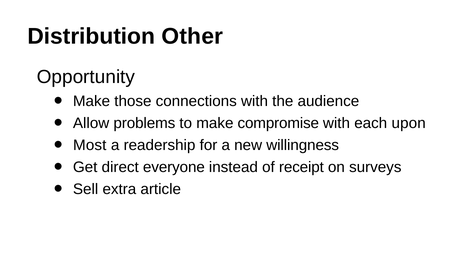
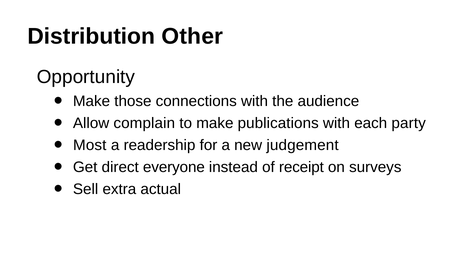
problems: problems -> complain (144, 123)
compromise: compromise -> publications (278, 123)
upon: upon -> party (409, 123)
willingness: willingness -> judgement (303, 145)
article: article -> actual (161, 189)
